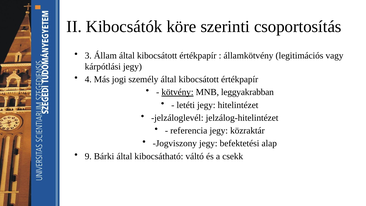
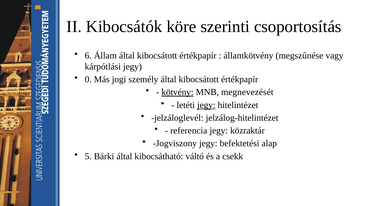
3: 3 -> 6 (88, 56)
legitimációs: legitimációs -> megszűnése (299, 56)
4: 4 -> 0 (88, 79)
leggyakrabban: leggyakrabban -> megnevezését (247, 92)
jegy underline: none -> present (206, 105)
9: 9 -> 5 (88, 156)
